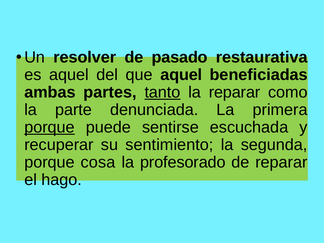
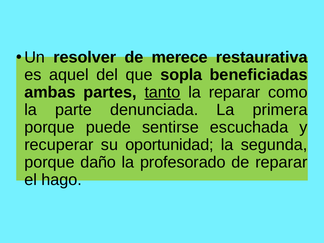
pasado: pasado -> merece (180, 57)
que aquel: aquel -> sopla (181, 75)
porque underline: present -> none (50, 127)
sentimiento: sentimiento -> oportunidad (170, 145)
cosa: cosa -> daño (98, 162)
